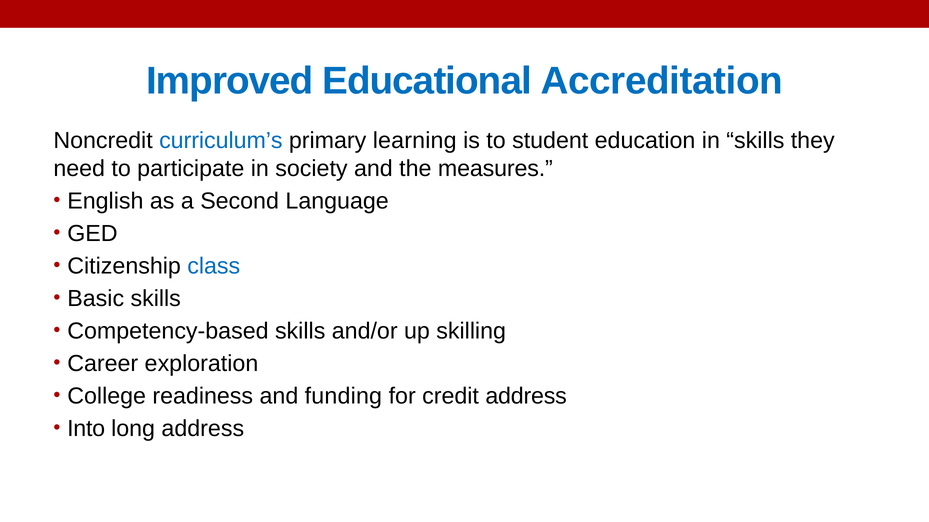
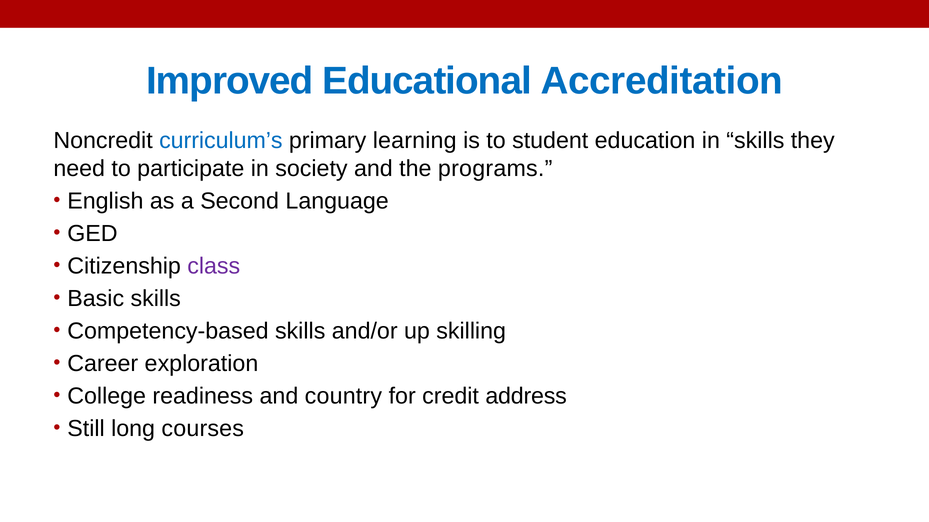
measures: measures -> programs (495, 169)
class colour: blue -> purple (214, 266)
funding: funding -> country (343, 396)
Into: Into -> Still (86, 429)
long address: address -> courses (203, 429)
